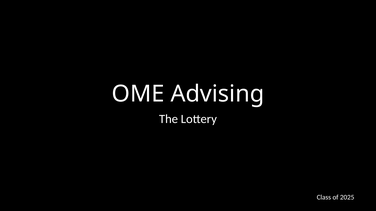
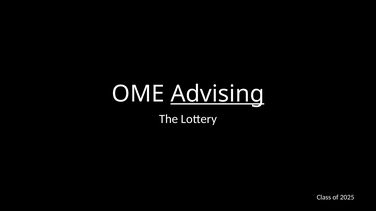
Advising underline: none -> present (217, 94)
